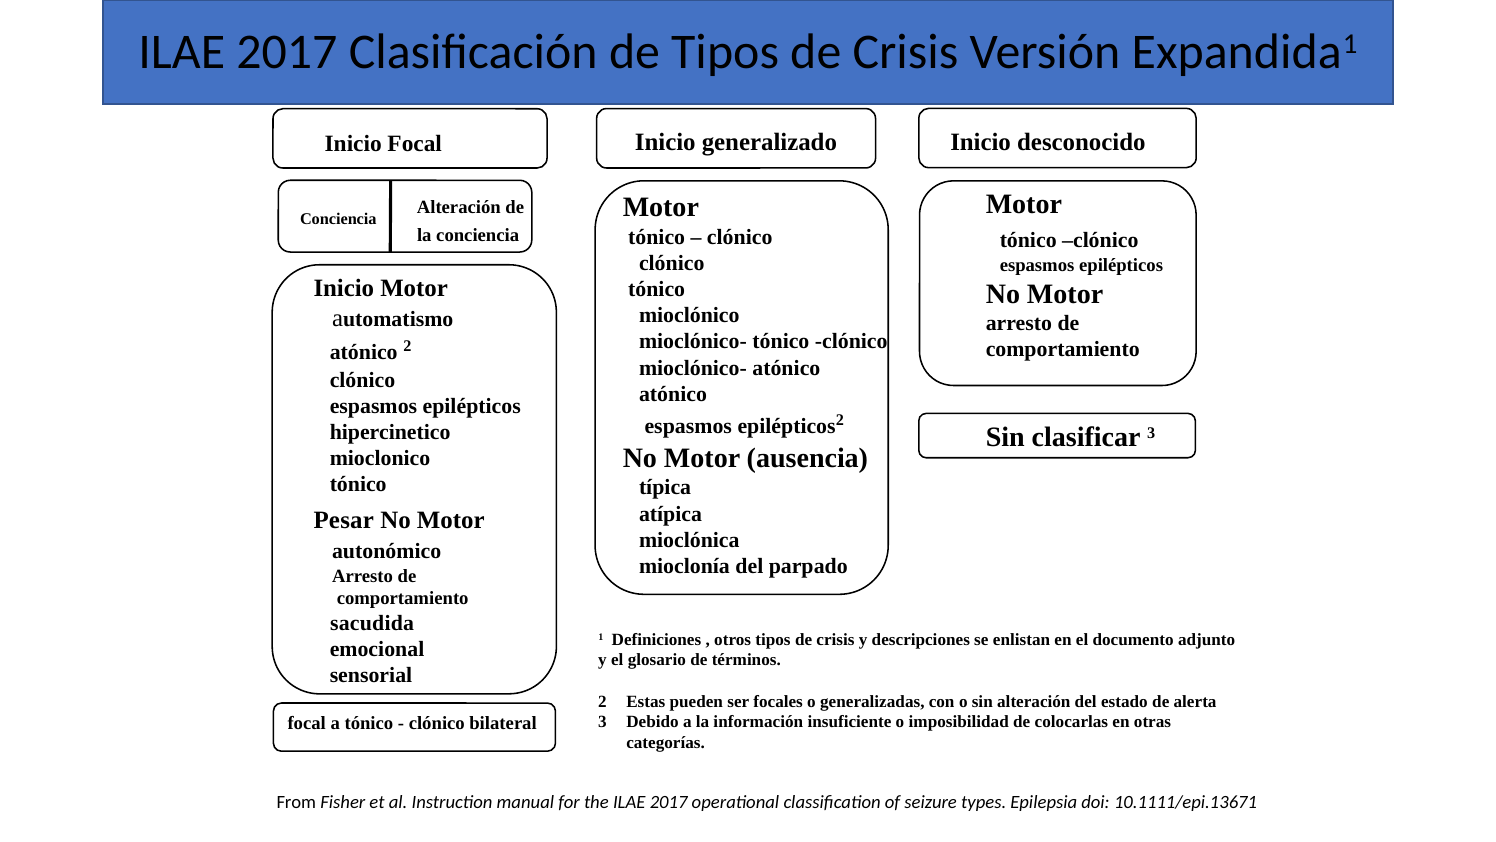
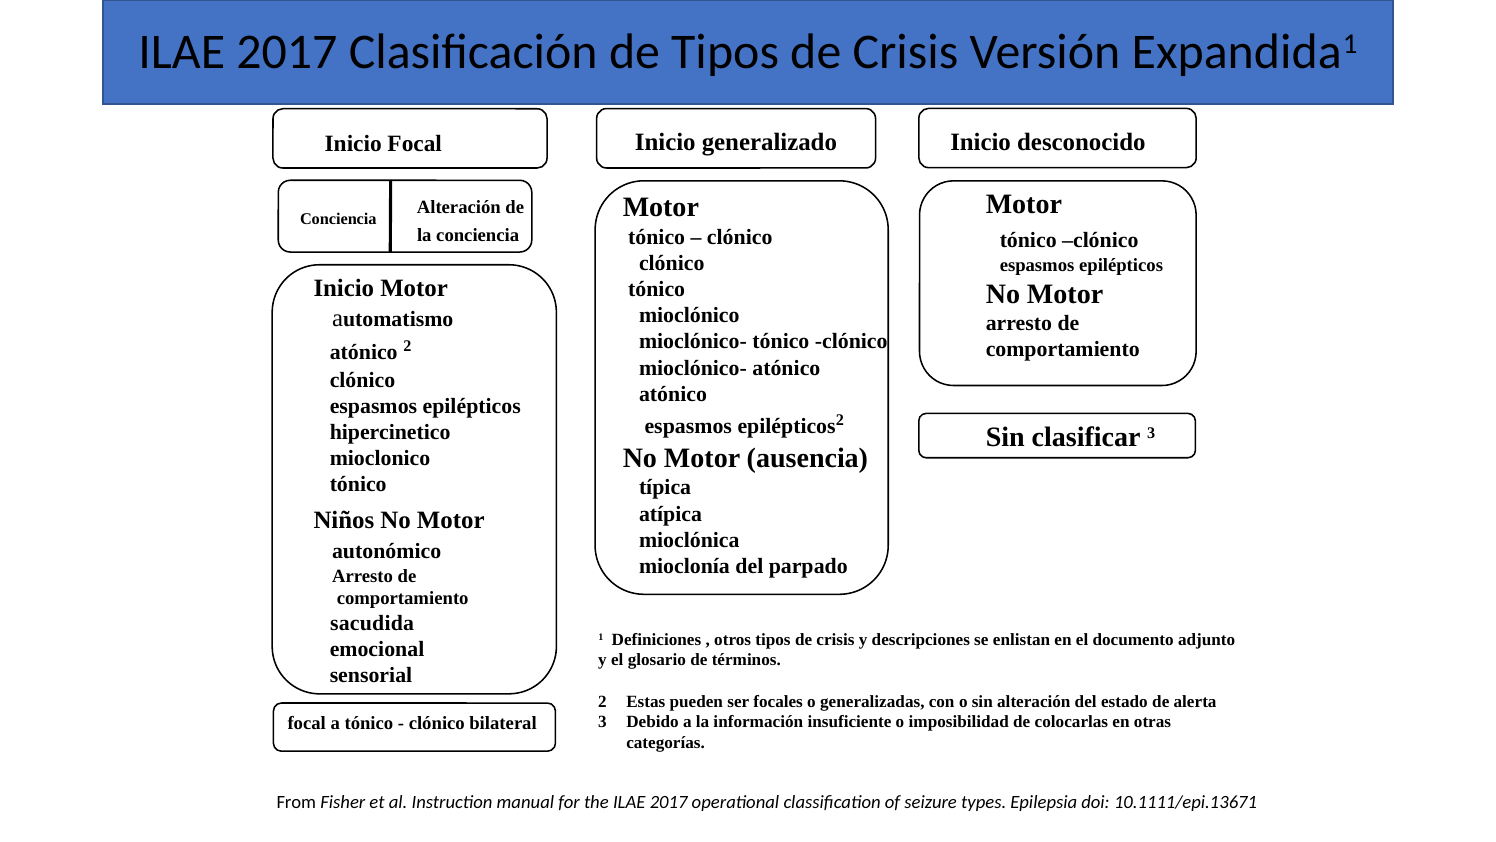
Pesar: Pesar -> Niños (344, 520)
